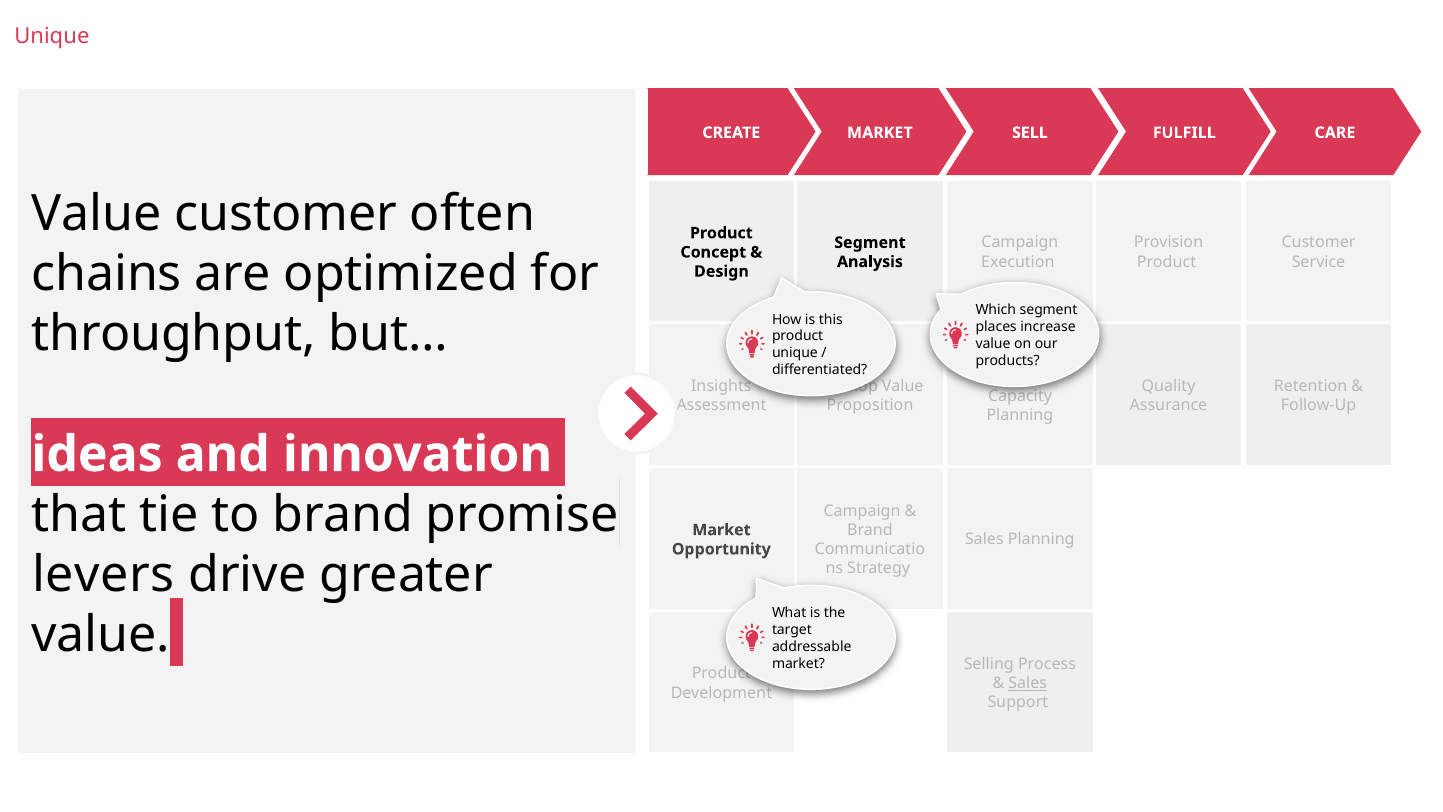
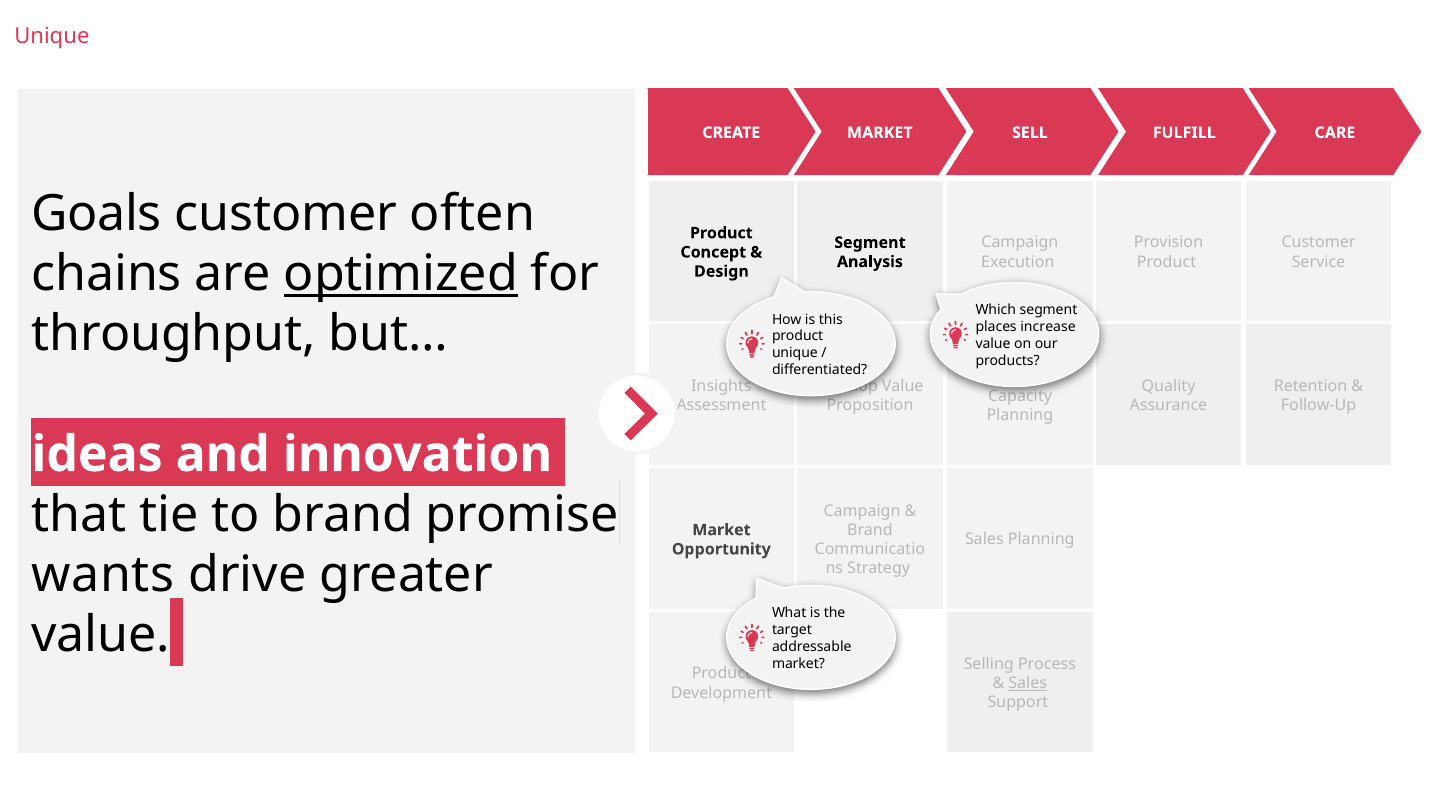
Value: Value -> Goals (96, 214)
optimized underline: none -> present (401, 274)
levers: levers -> wants (103, 575)
